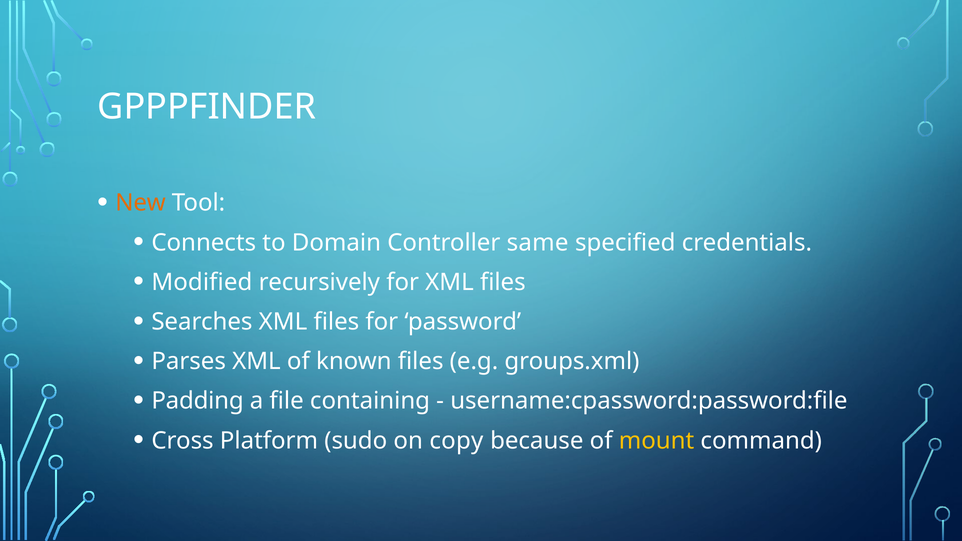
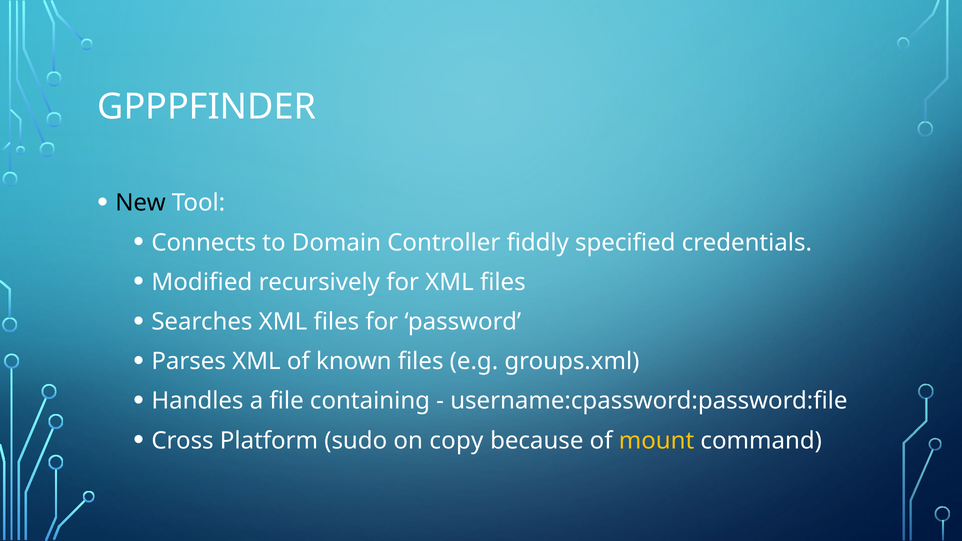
New colour: orange -> black (141, 203)
same: same -> fiddly (538, 243)
Padding: Padding -> Handles (197, 401)
